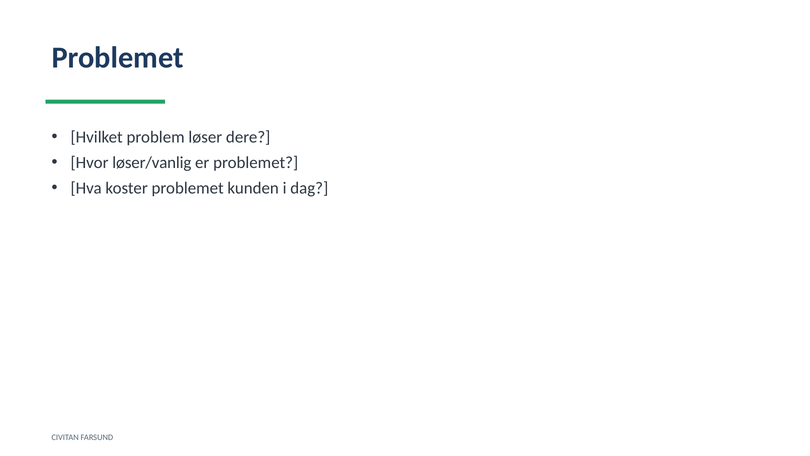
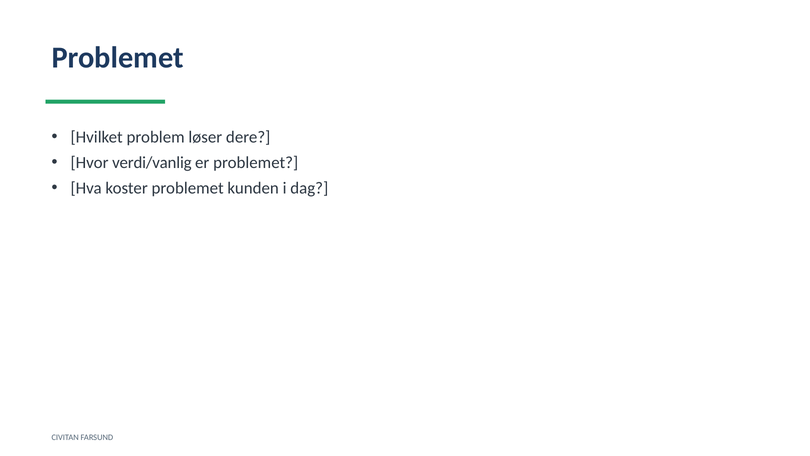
løser/vanlig: løser/vanlig -> verdi/vanlig (152, 163)
